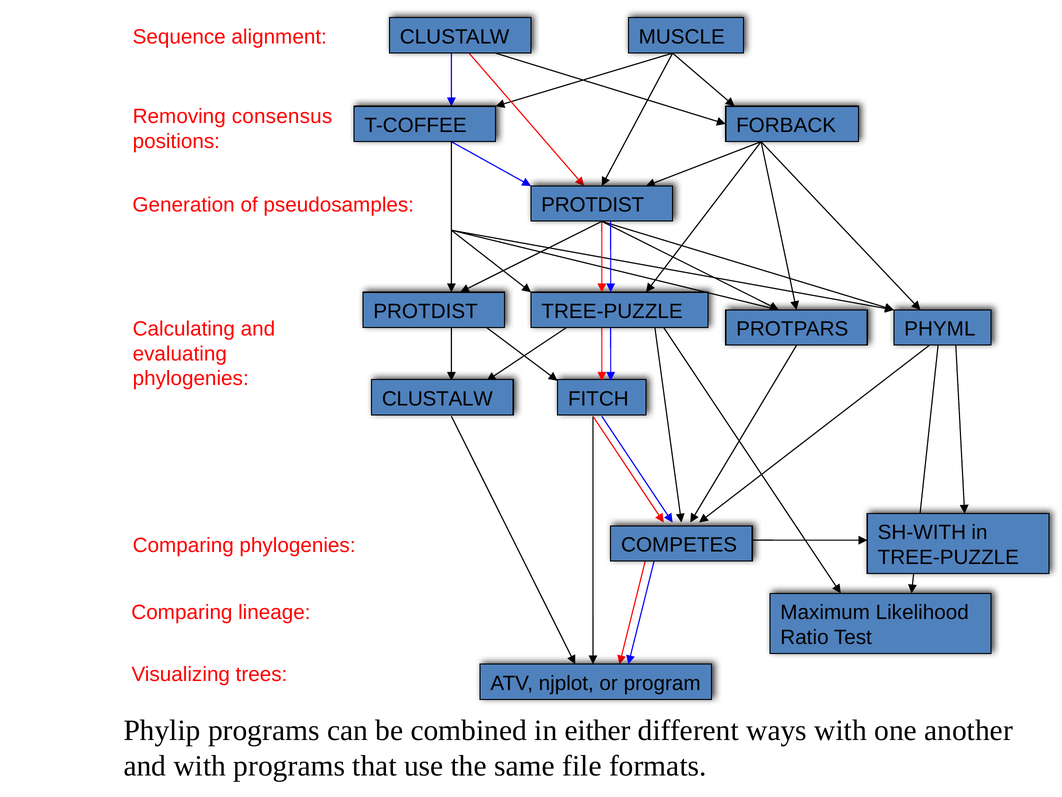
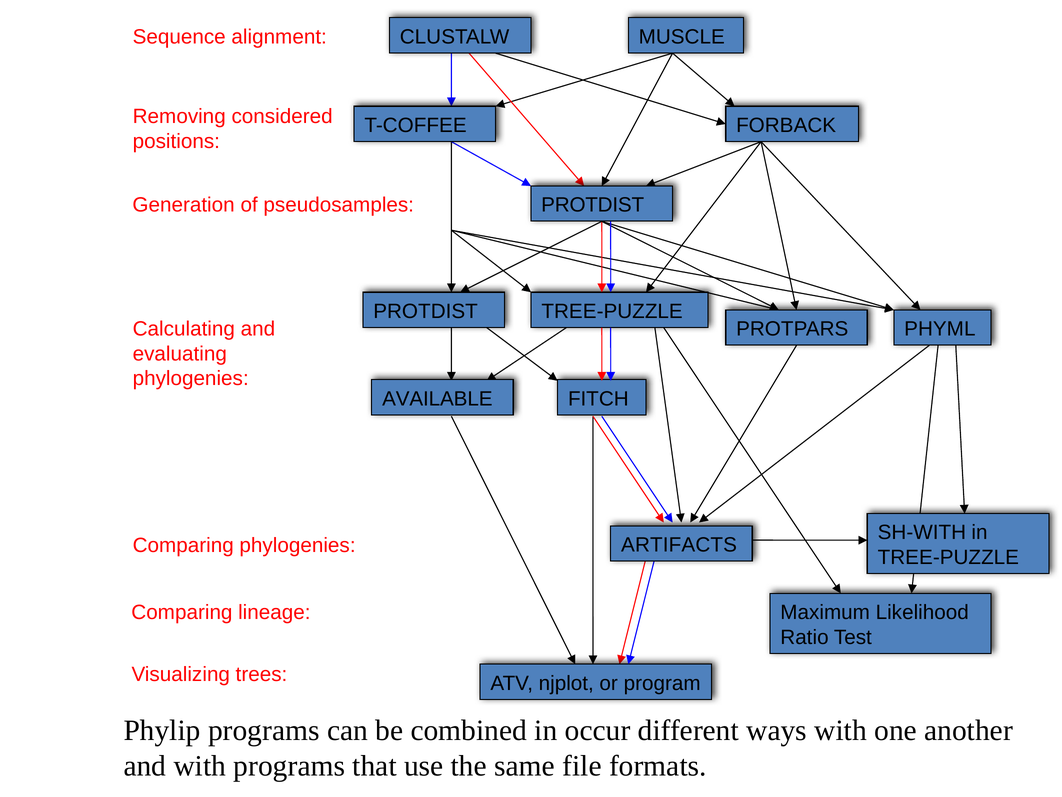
consensus: consensus -> considered (282, 116)
CLUSTALW: CLUSTALW -> AVAILABLE (437, 399)
COMPETES: COMPETES -> ARTIFACTS (679, 545)
either: either -> occur (598, 730)
